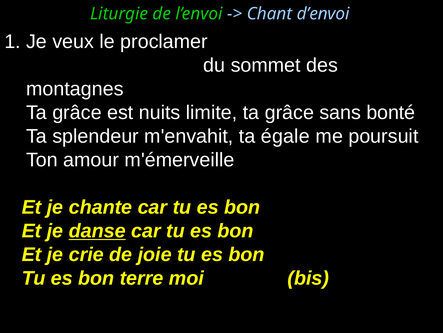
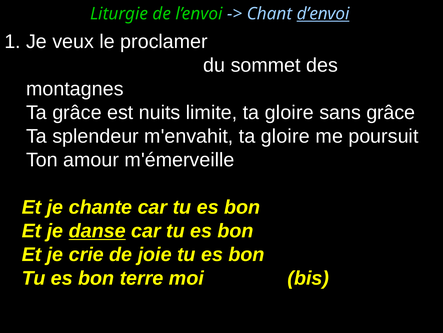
d’envoi underline: none -> present (323, 14)
limite ta grâce: grâce -> gloire (289, 112)
sans bonté: bonté -> grâce (391, 112)
m'envahit ta égale: égale -> gloire (285, 136)
